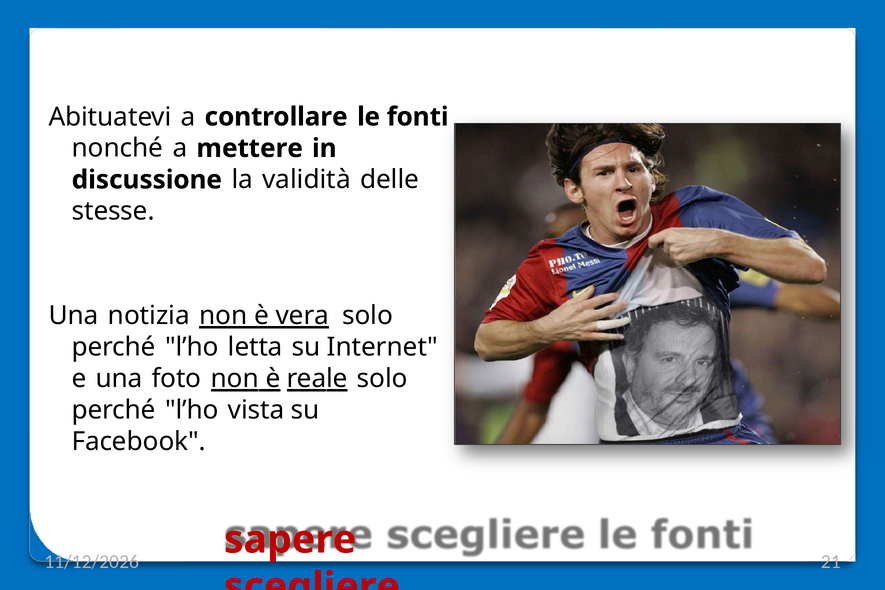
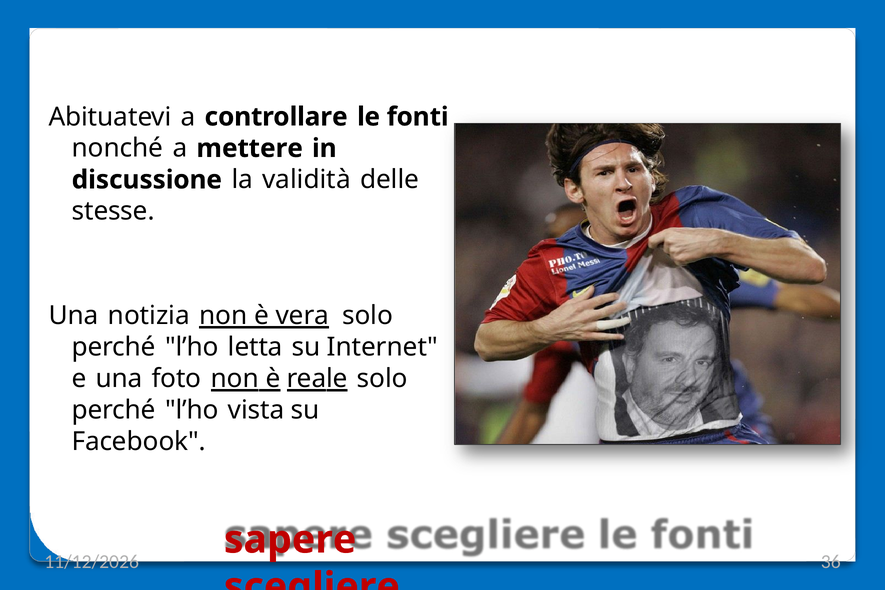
21: 21 -> 36 (831, 562)
